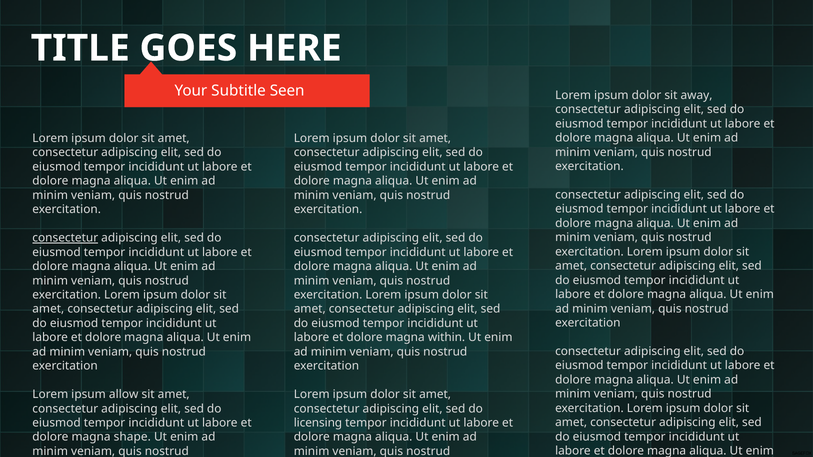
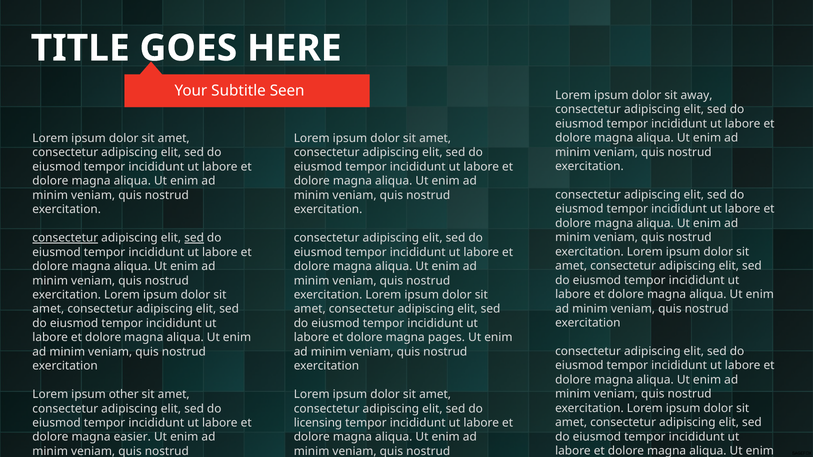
sed underline: none -> present (194, 238)
within: within -> pages (446, 338)
allow: allow -> other (124, 395)
shape: shape -> easier (132, 437)
